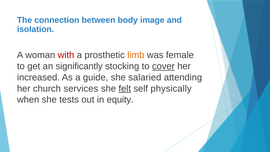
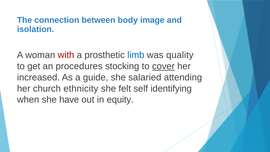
limb colour: orange -> blue (136, 55)
female: female -> quality (180, 55)
significantly: significantly -> procedures (79, 66)
services: services -> ethnicity (81, 88)
felt underline: present -> none (125, 88)
physically: physically -> identifying (171, 88)
tests: tests -> have (69, 100)
